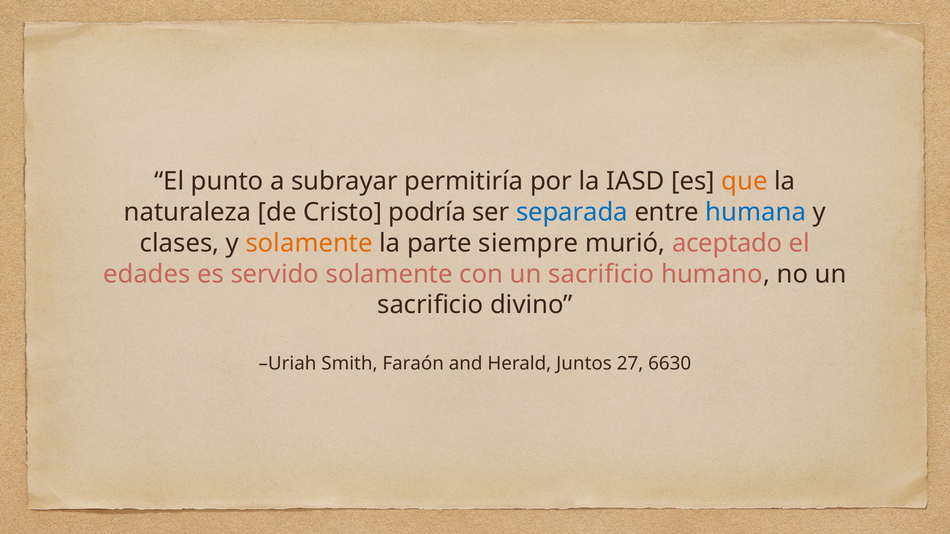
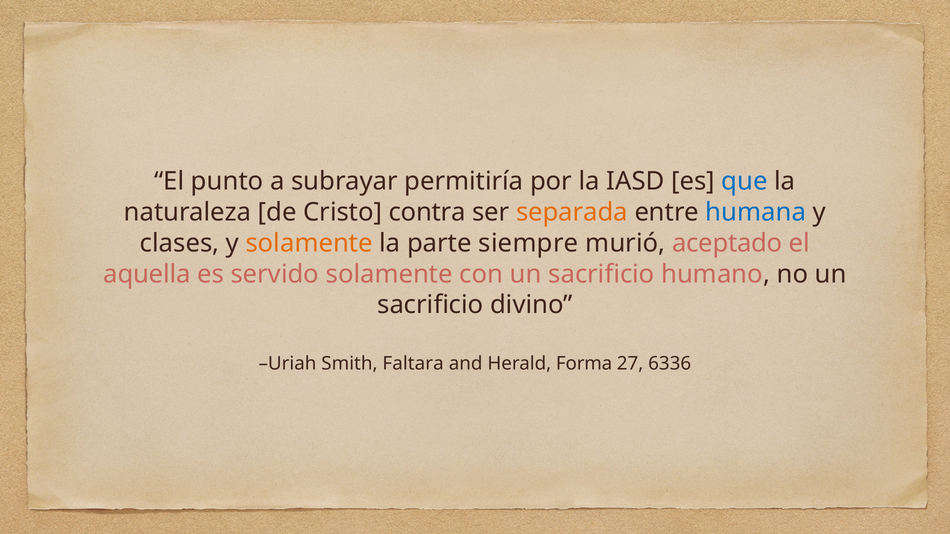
que colour: orange -> blue (745, 182)
podría: podría -> contra (427, 213)
separada colour: blue -> orange (572, 213)
edades: edades -> aquella (147, 274)
Faraón: Faraón -> Faltara (413, 364)
Juntos: Juntos -> Forma (584, 364)
6630: 6630 -> 6336 (670, 364)
